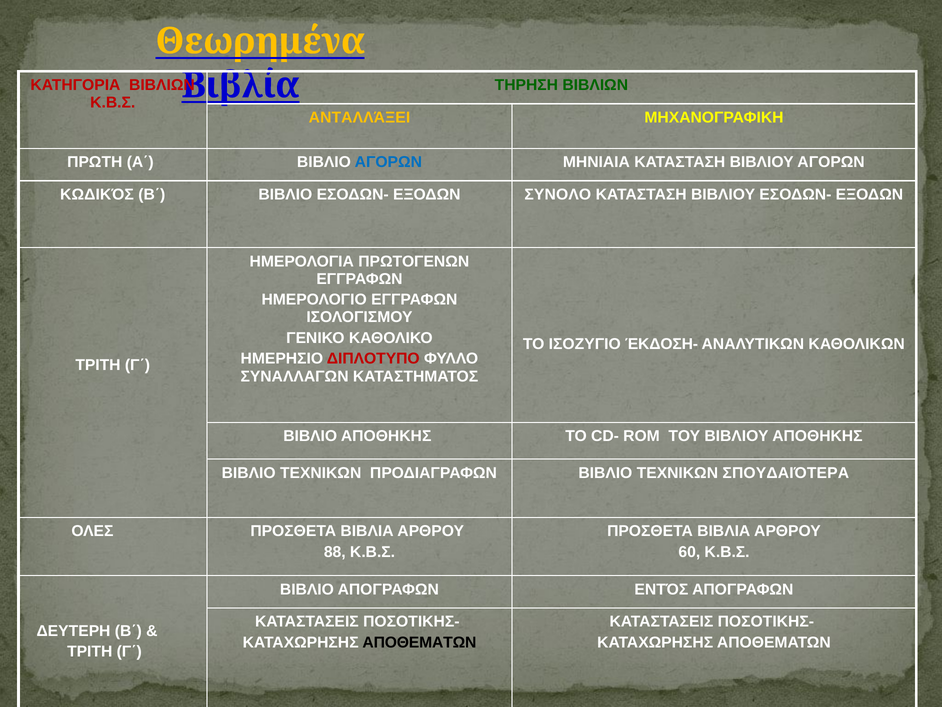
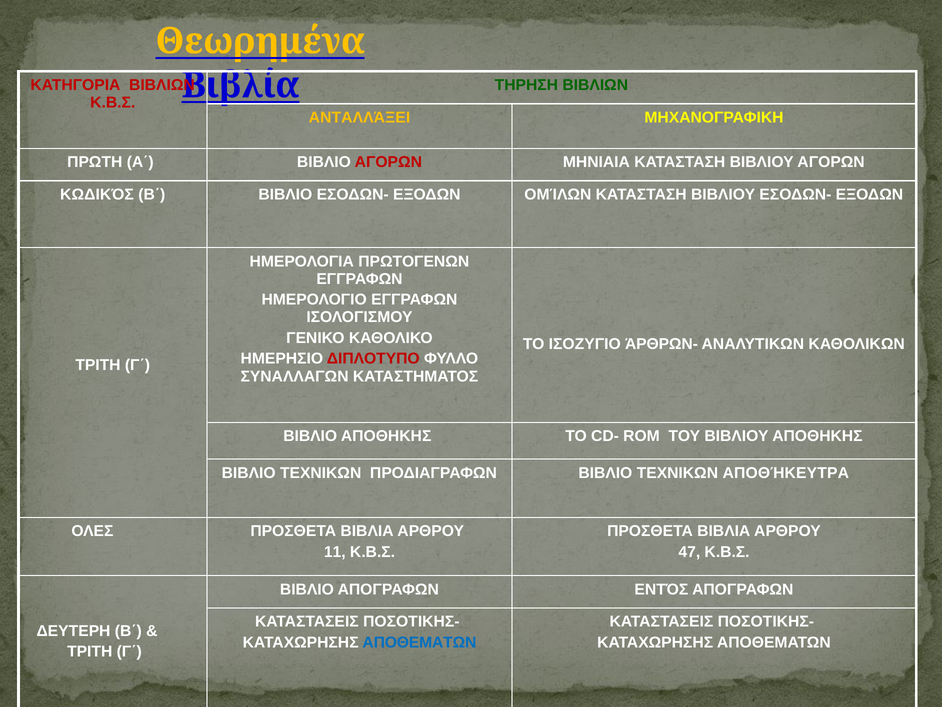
ΑΓΟΡΩΝ colour: blue -> red (388, 162)
ΣΥΝΟΛΟ: ΣΥΝΟΛΟ -> ΟΜΊΛΩΝ (558, 194)
ΈΚΔΟΣΗ-: ΈΚΔΟΣΗ- -> ΆΡΘΡΩΝ- (661, 344)
ΣΠΟΥΔΑΙΌΤΕΡΑ: ΣΠΟΥΔΑΙΌΤΕΡΑ -> ΑΠΟΘΉΚΕΥΤΡΑ (786, 472)
88: 88 -> 11 (335, 551)
60: 60 -> 47 (689, 551)
ΑΠΟΘΕΜΑΤΩΝ colour: black -> blue (419, 642)
